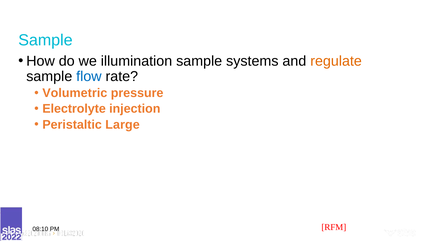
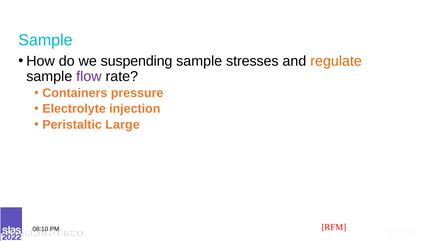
illumination: illumination -> suspending (137, 61)
systems: systems -> stresses (252, 61)
flow colour: blue -> purple (89, 76)
Volumetric: Volumetric -> Containers (75, 93)
